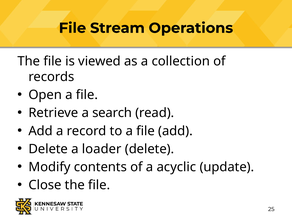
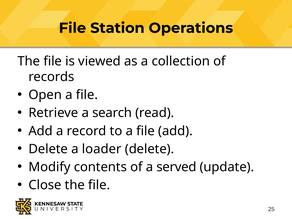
Stream: Stream -> Station (117, 28)
acyclic: acyclic -> served (176, 167)
